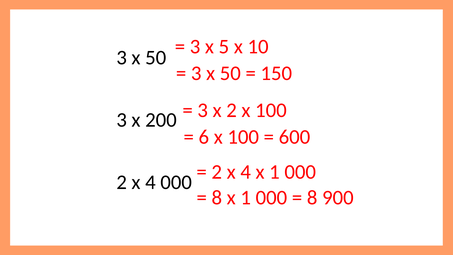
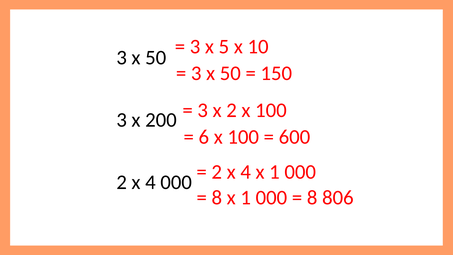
900: 900 -> 806 (338, 198)
